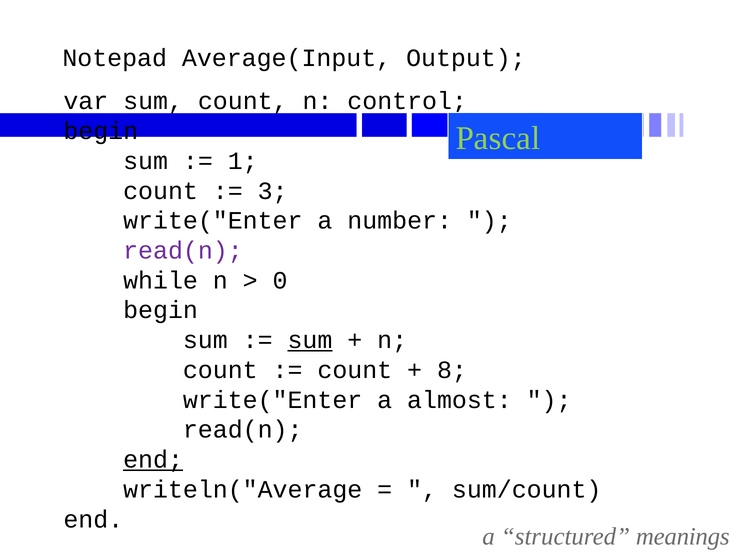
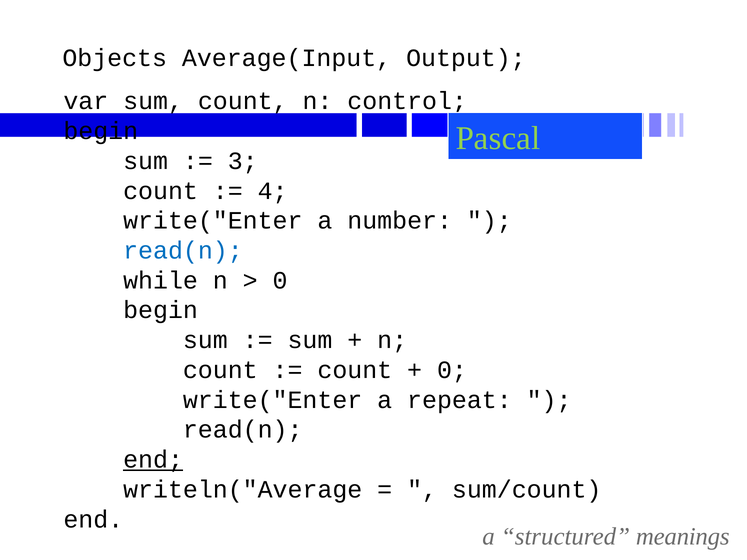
Notepad: Notepad -> Objects (115, 58)
1: 1 -> 3 (243, 161)
3: 3 -> 4 (273, 191)
read(n colour: purple -> blue (183, 251)
sum underline: present -> none (310, 340)
8: 8 -> 0 (452, 370)
almost: almost -> repeat (459, 400)
